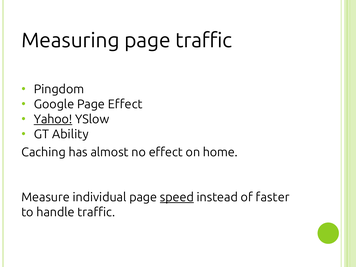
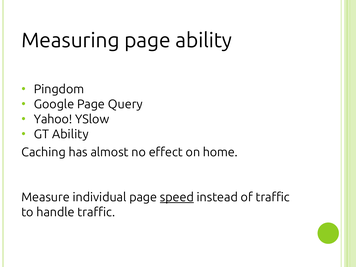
page traffic: traffic -> ability (204, 41)
Page Effect: Effect -> Query (125, 104)
Yahoo underline: present -> none (53, 119)
of faster: faster -> traffic (273, 197)
